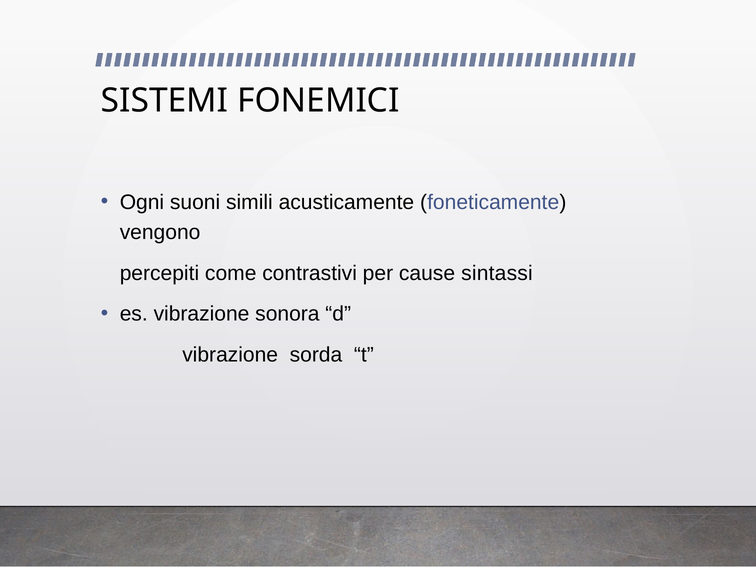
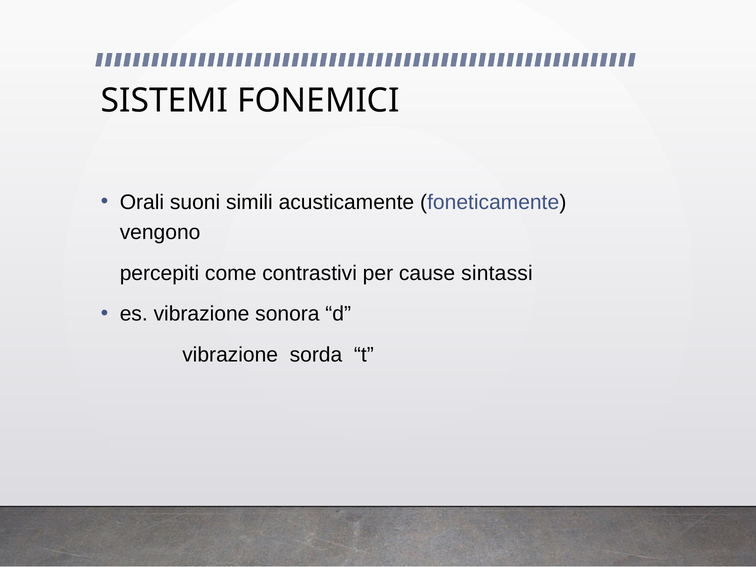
Ogni: Ogni -> Orali (142, 202)
